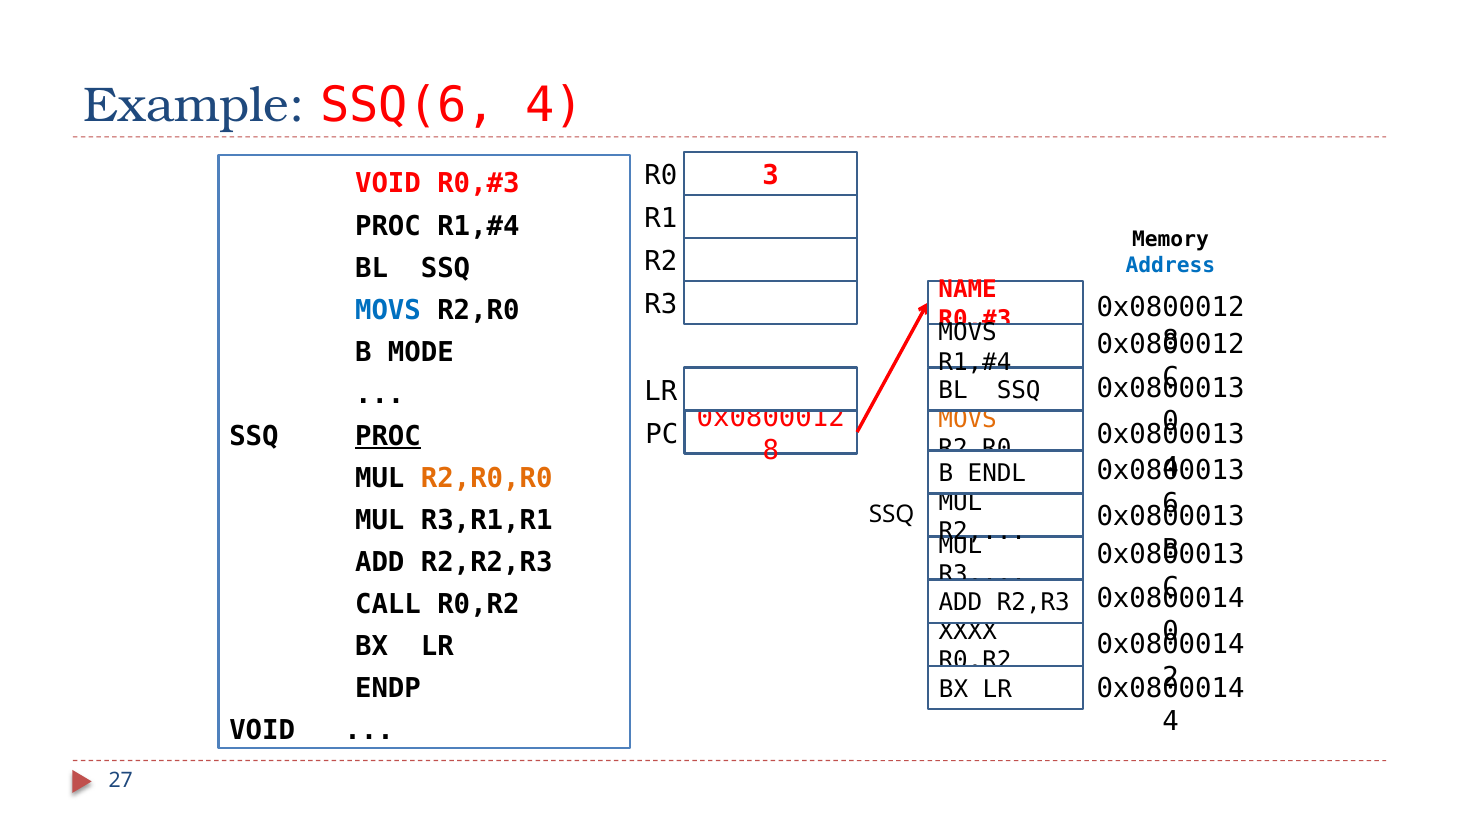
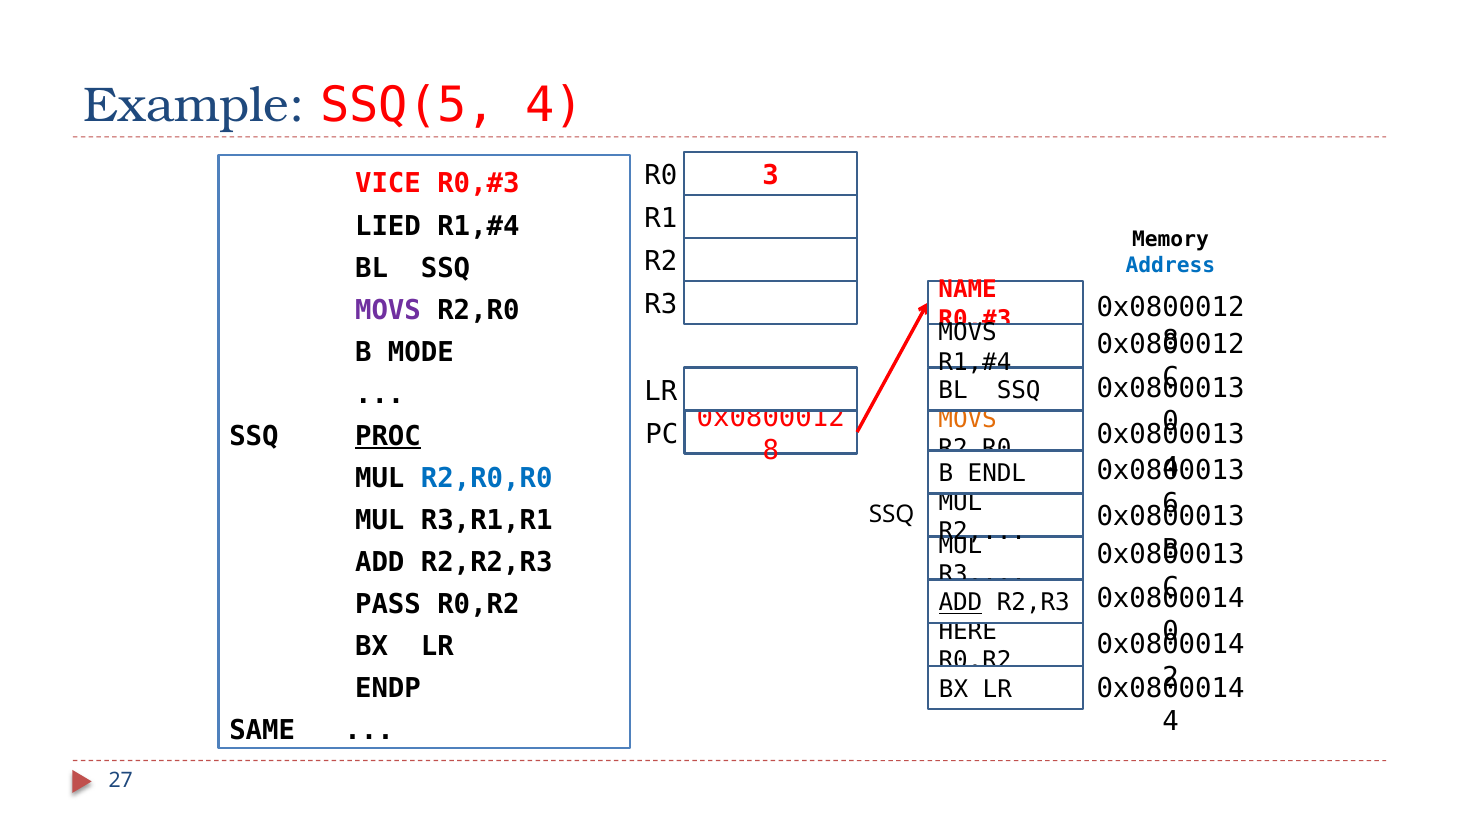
SSQ(6: SSQ(6 -> SSQ(5 (408, 106)
VOID: VOID -> VICE (388, 183)
PROC: PROC -> LIED (388, 226)
MOVS colour: blue -> purple (388, 310)
R2,R0,R0 colour: orange -> blue (487, 478)
CALL: CALL -> PASS (388, 604)
ADD underline: none -> present (960, 603)
XXXX: XXXX -> HERE (968, 631)
VOID: VOID -> SAME (262, 730)
